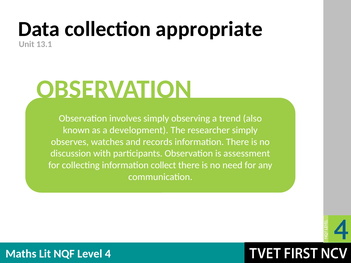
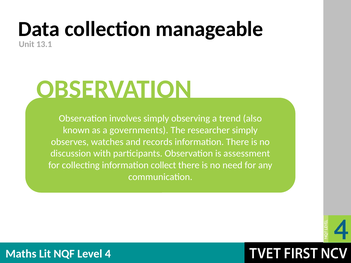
appropriate: appropriate -> manageable (209, 29)
development: development -> governments (139, 130)
